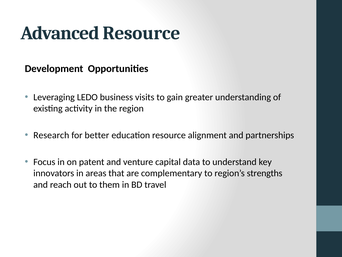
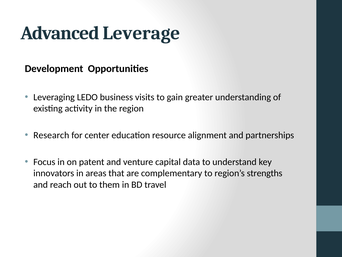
Advanced Resource: Resource -> Leverage (141, 33)
better: better -> center (97, 135)
